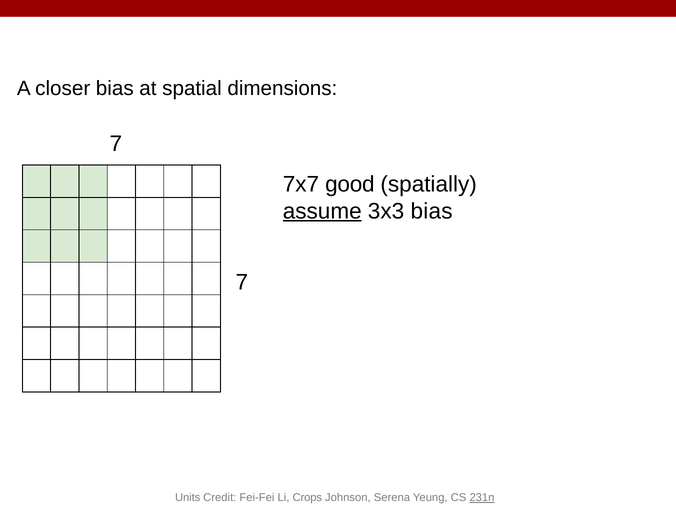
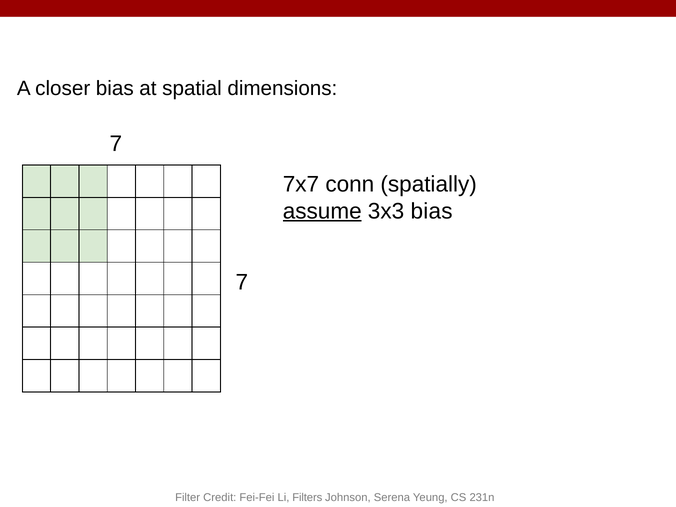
good: good -> conn (350, 184)
Units: Units -> Filter (188, 498)
Crops: Crops -> Filters (307, 498)
231n underline: present -> none (482, 498)
